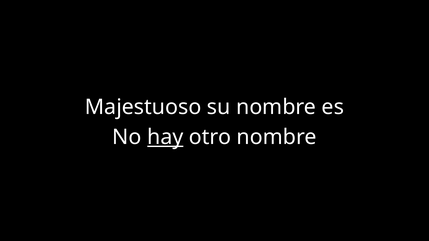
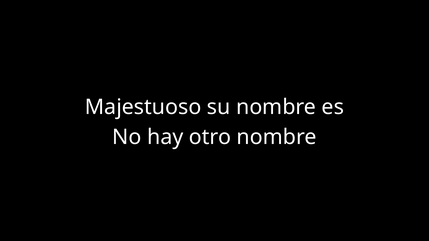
hay underline: present -> none (165, 137)
